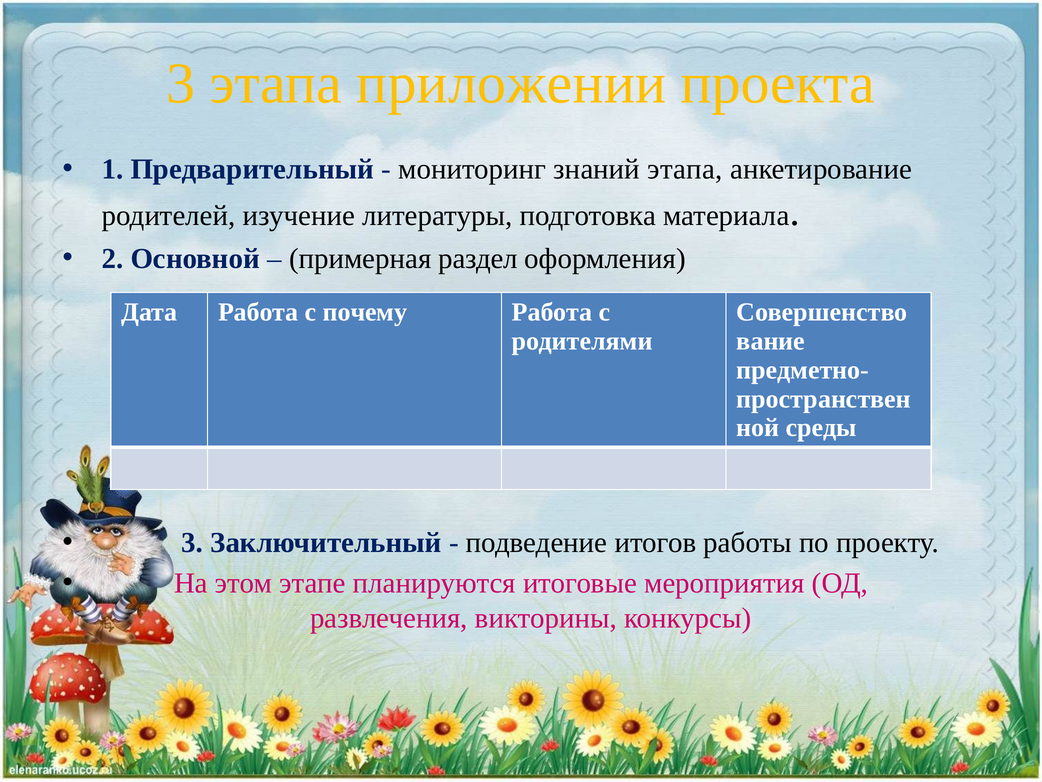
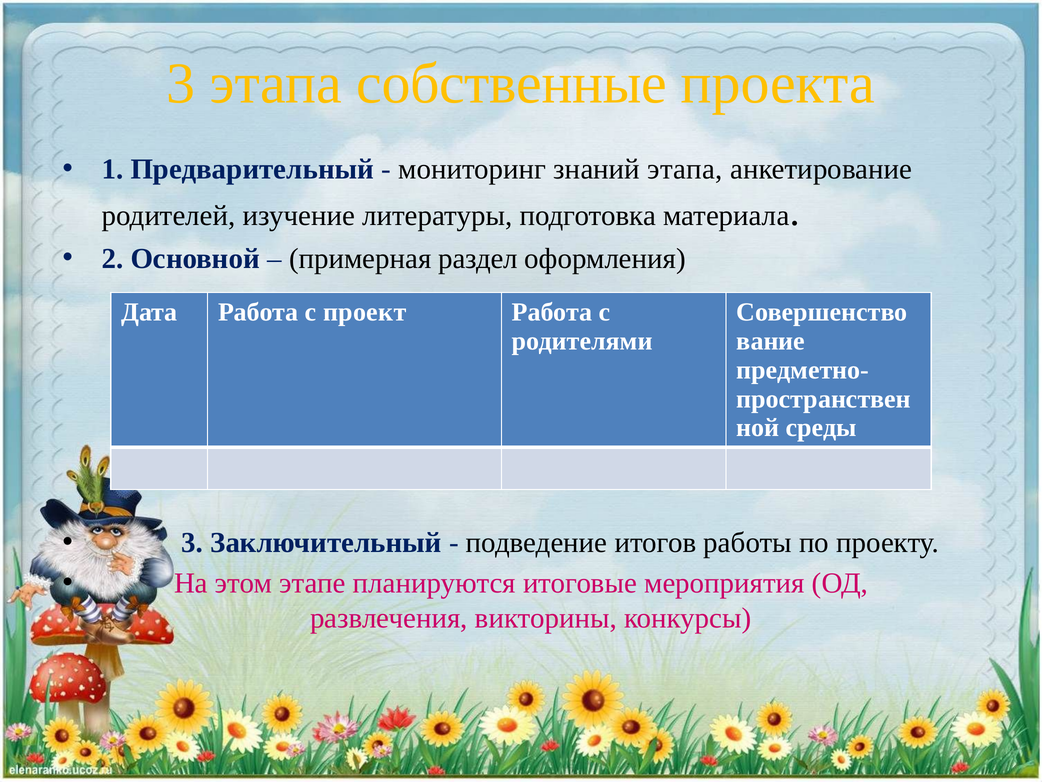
приложении: приложении -> собственные (512, 84)
почему: почему -> проект (365, 312)
